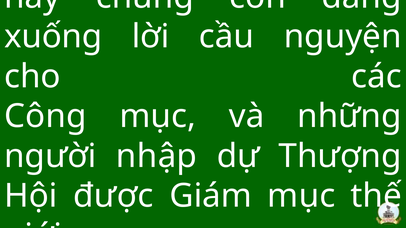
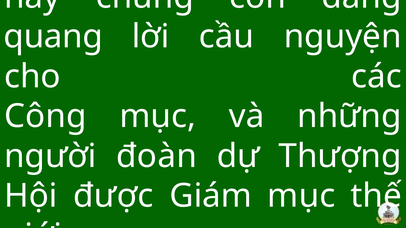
xuống: xuống -> quang (53, 37)
nhập: nhập -> đoàn (157, 156)
